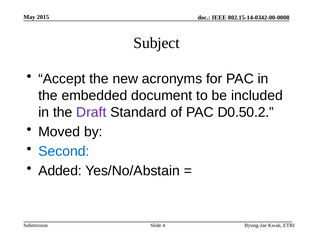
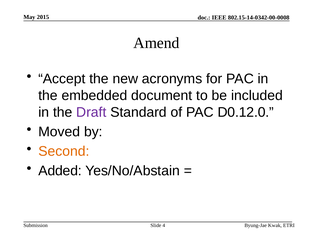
Subject: Subject -> Amend (156, 43)
D0.50.2: D0.50.2 -> D0.12.0 (246, 112)
Second colour: blue -> orange (64, 151)
